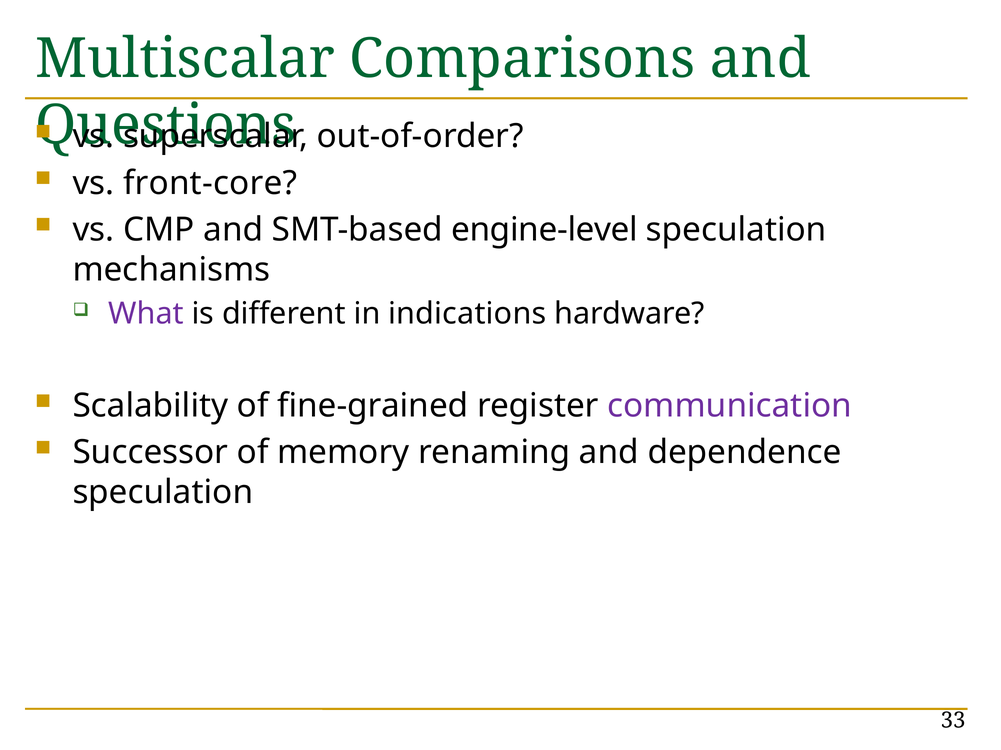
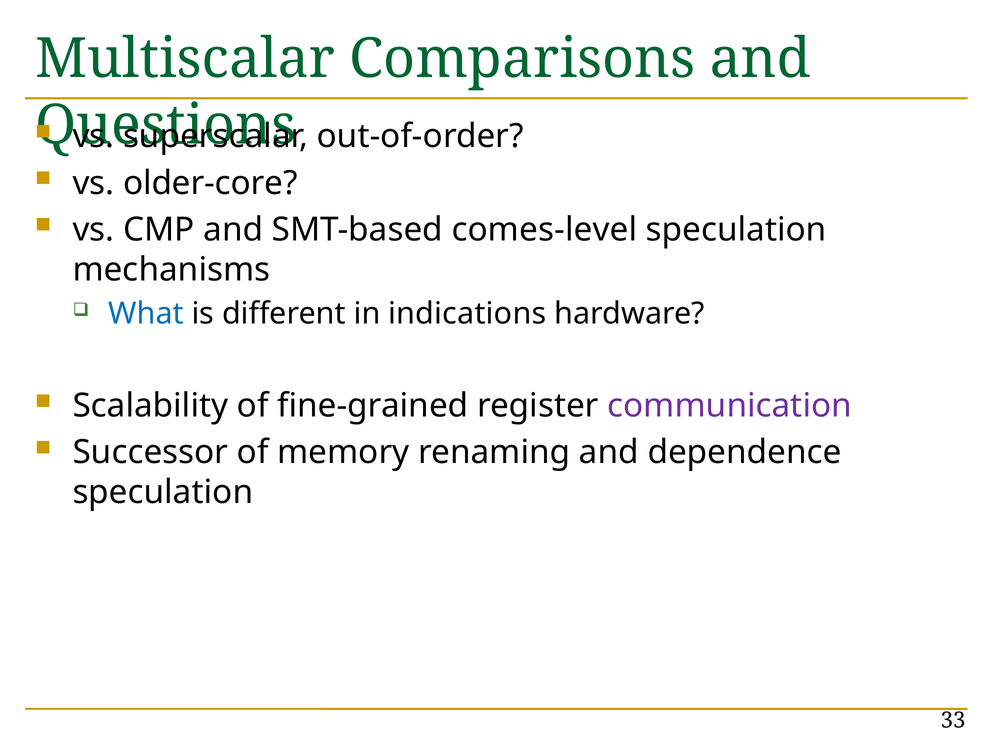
front-core: front-core -> older-core (210, 183)
engine-level: engine-level -> comes-level (544, 230)
What colour: purple -> blue (146, 314)
